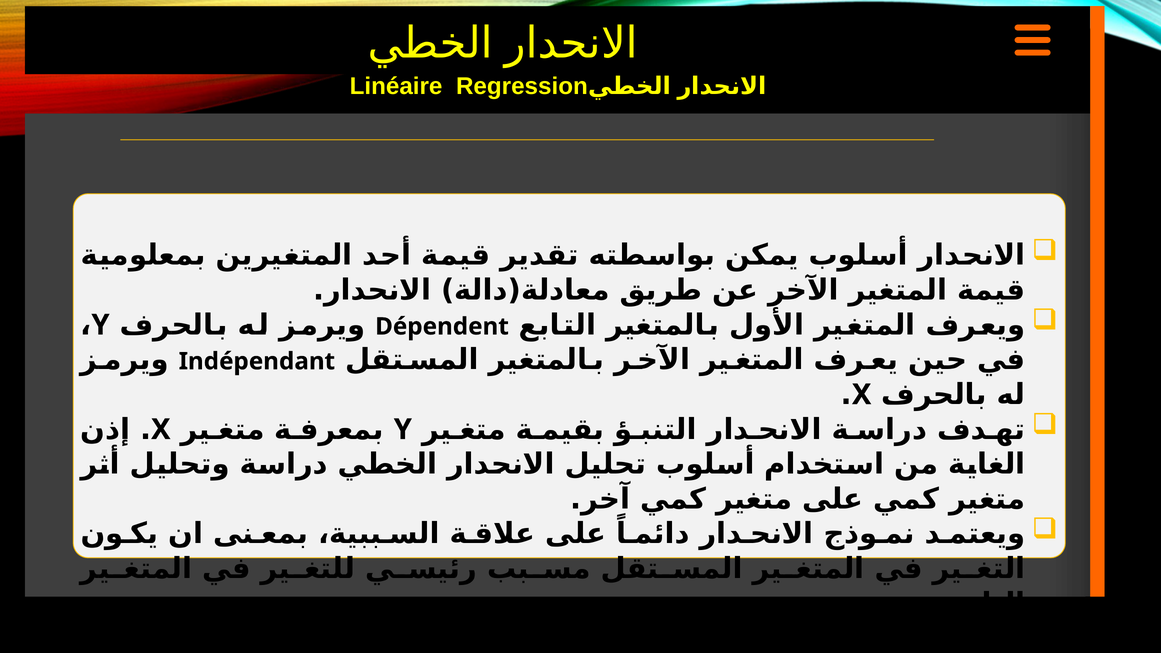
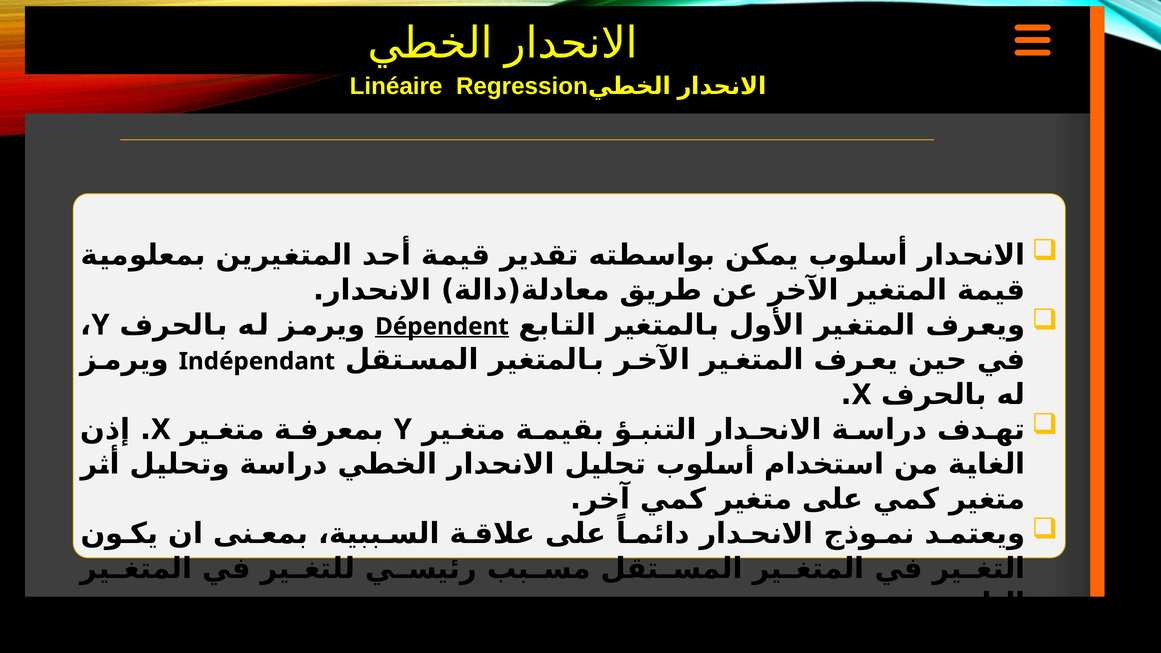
Dépendent underline: none -> present (442, 327)
